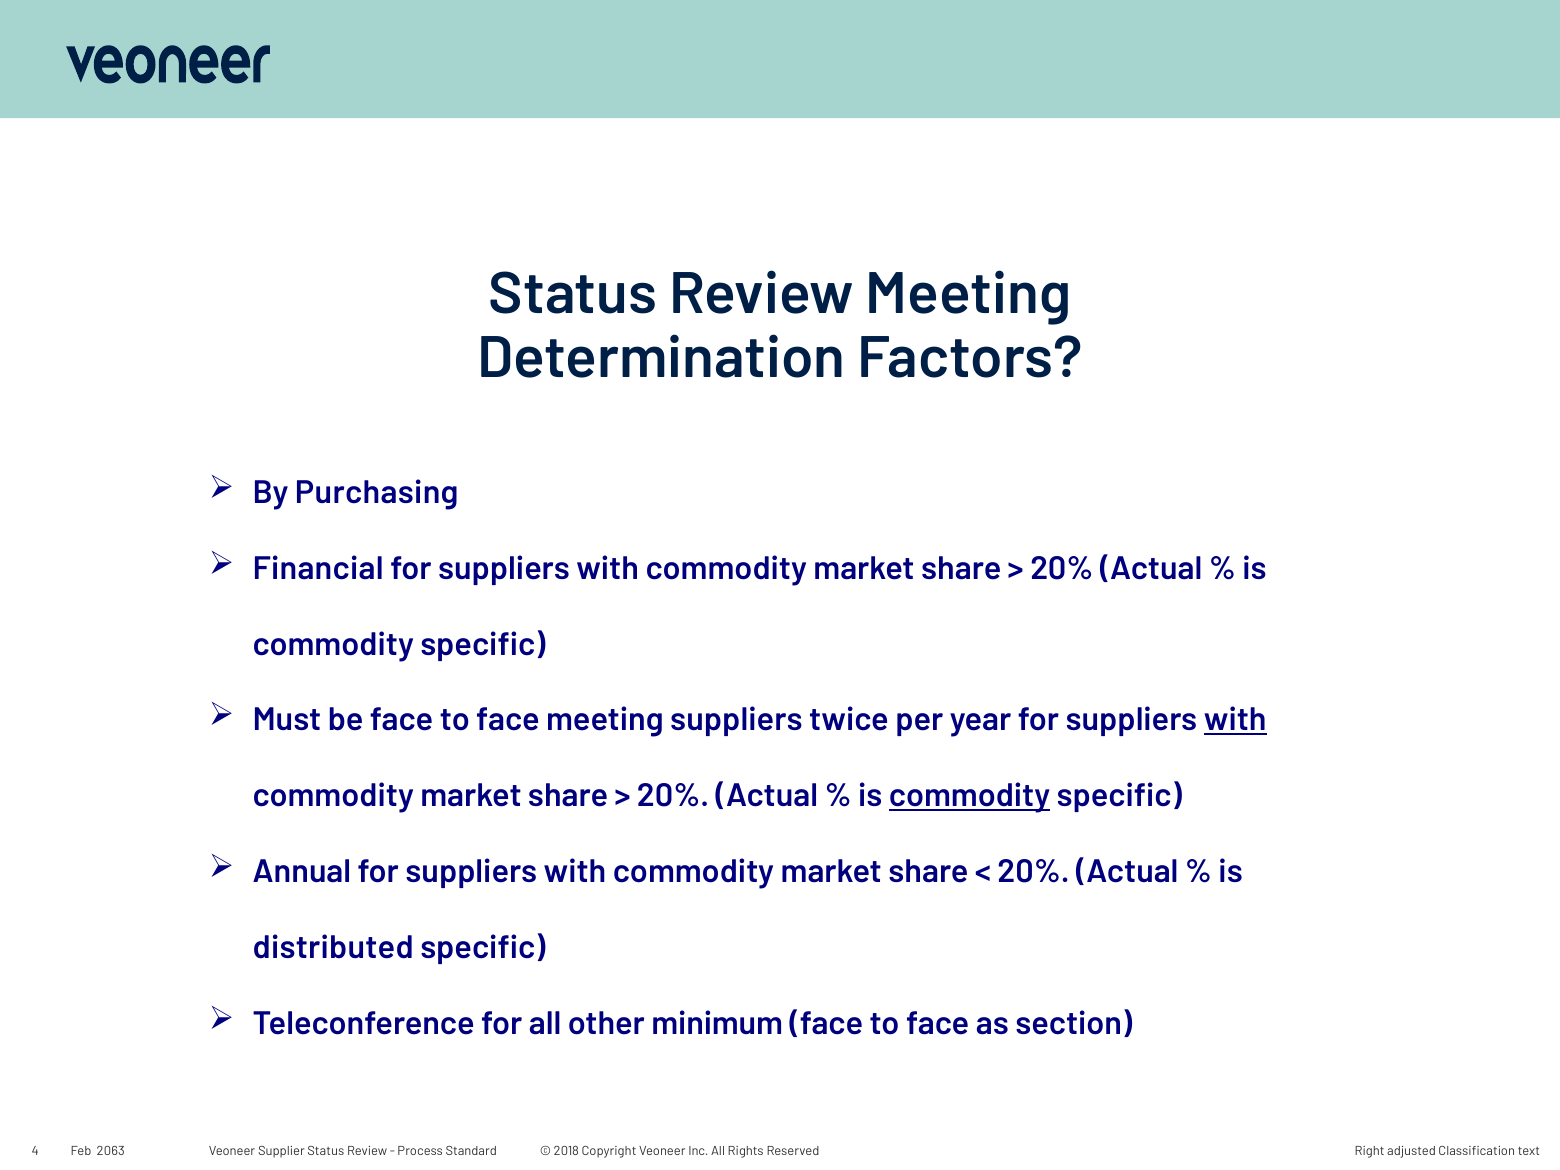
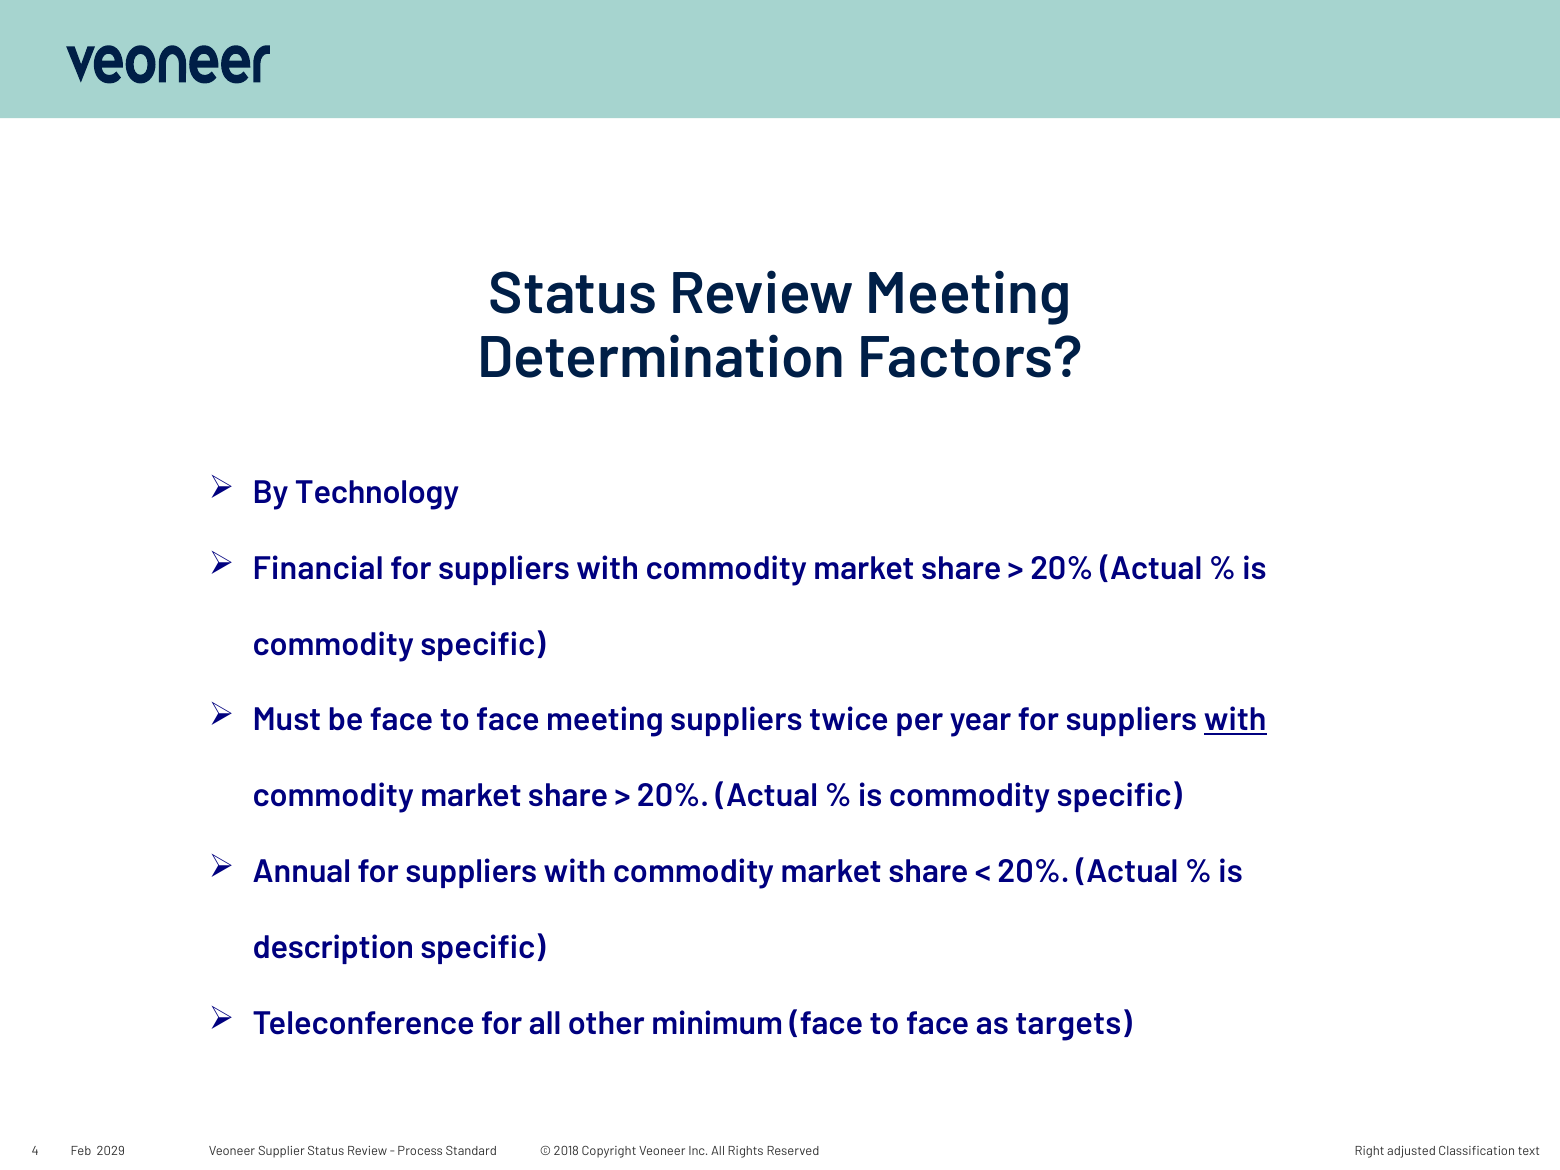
Purchasing: Purchasing -> Technology (377, 493)
commodity underline: present -> none (970, 796)
distributed: distributed -> description (333, 948)
section: section -> targets (1074, 1024)
2063: 2063 -> 2029 (111, 1152)
